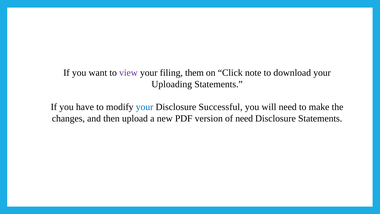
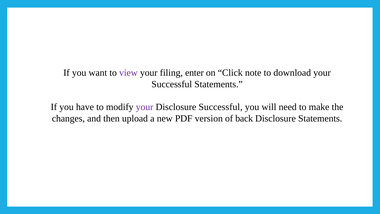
them: them -> enter (194, 73)
Uploading: Uploading -> Successful (172, 84)
your colour: blue -> purple (145, 107)
of need: need -> back (244, 118)
